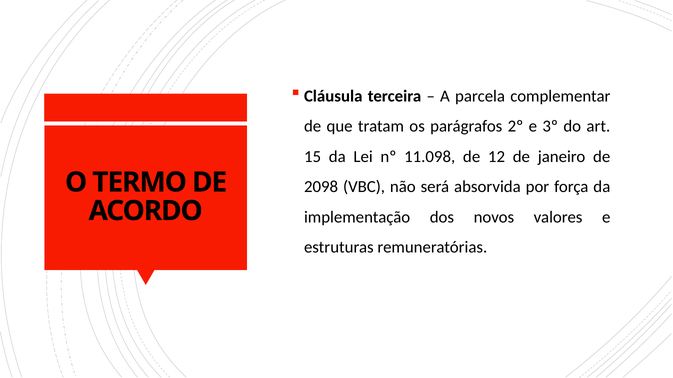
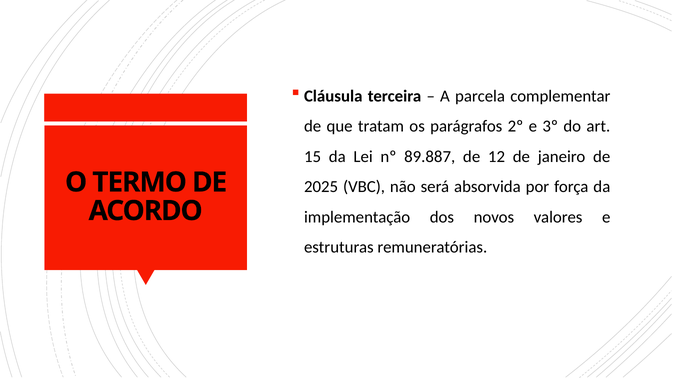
11.098: 11.098 -> 89.887 (430, 157)
2098: 2098 -> 2025 (321, 187)
